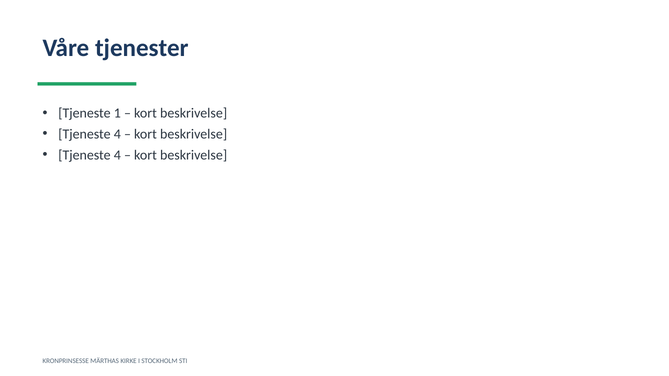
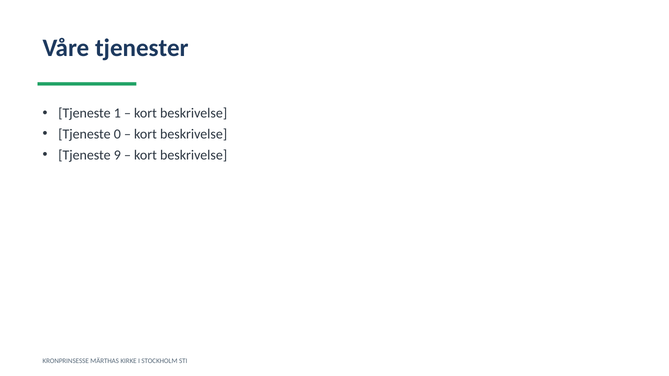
4: 4 -> 0 (117, 134)
4: 4 -> 9 (117, 155)
